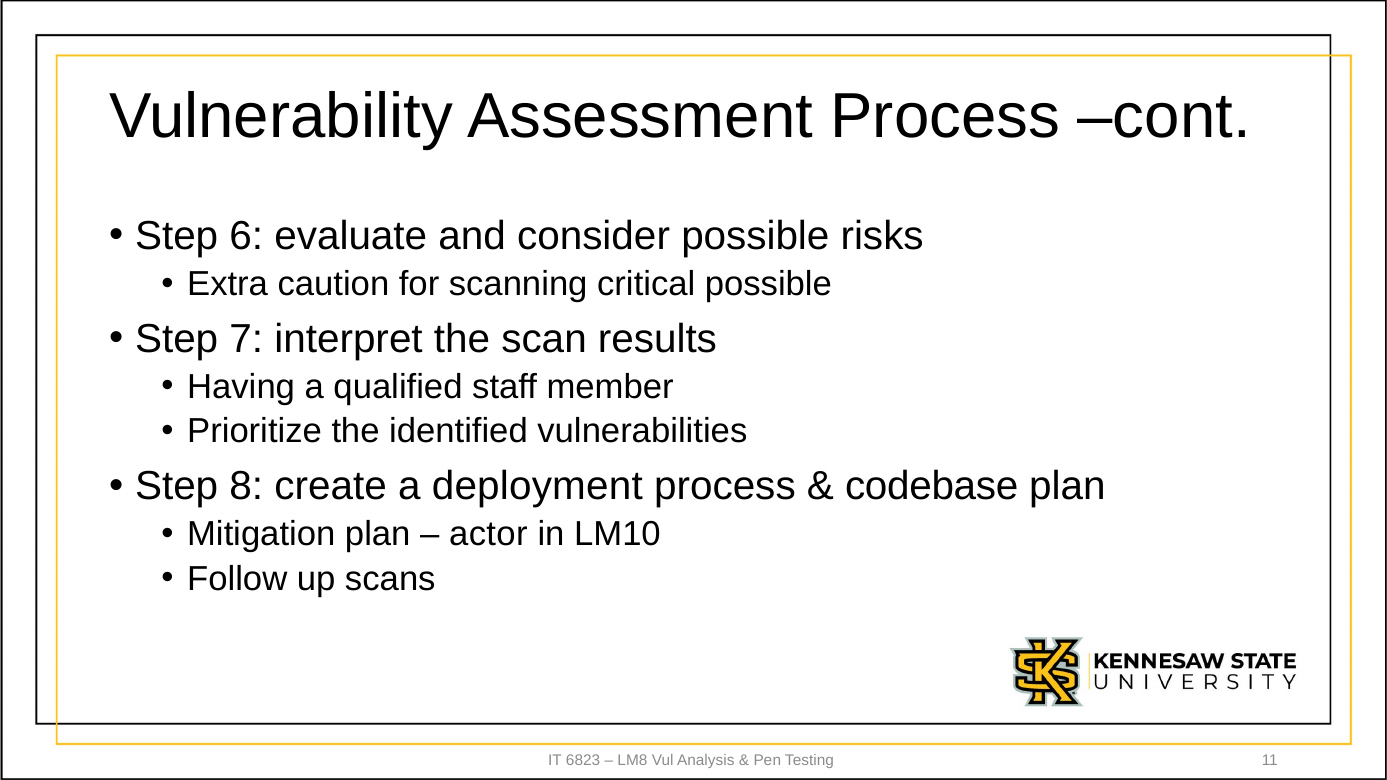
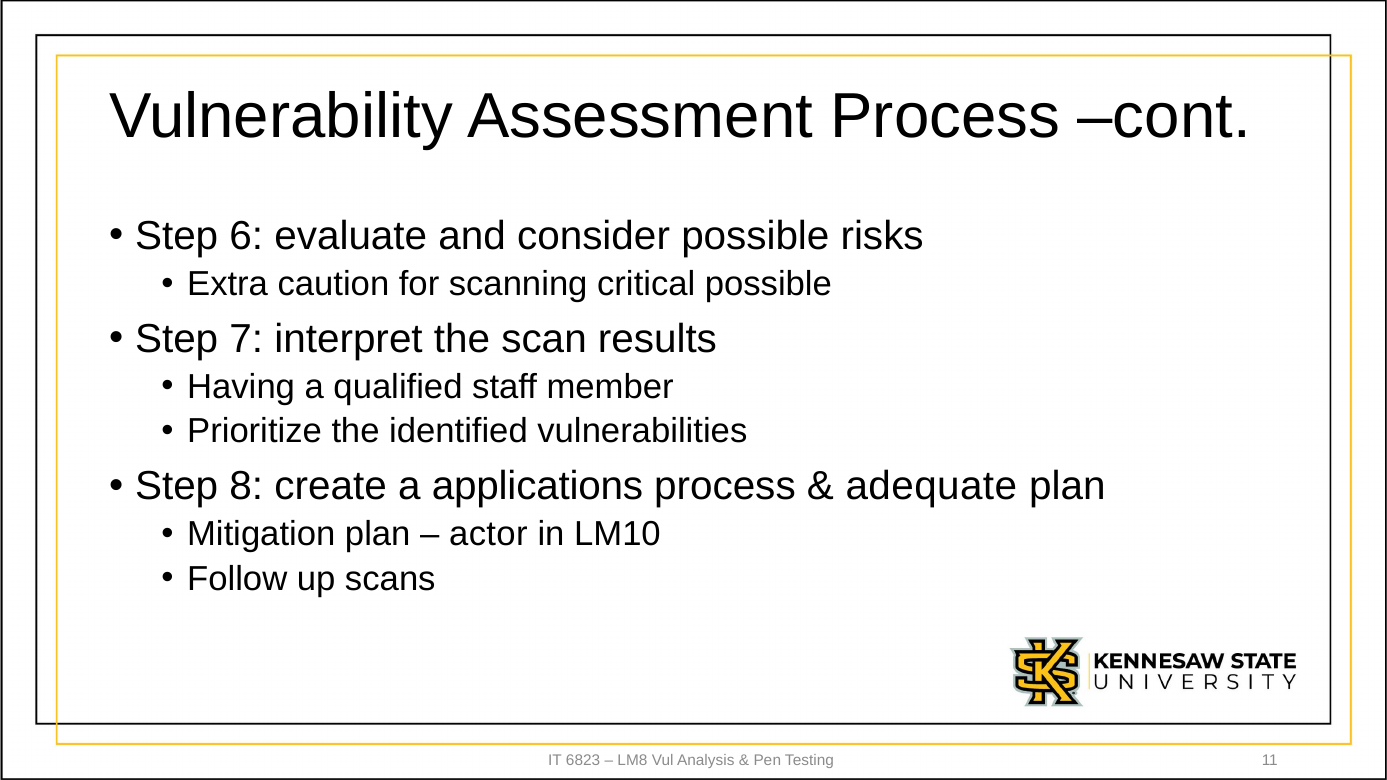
deployment: deployment -> applications (537, 487)
codebase: codebase -> adequate (931, 487)
